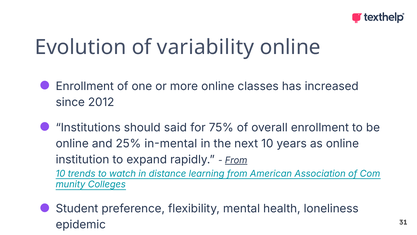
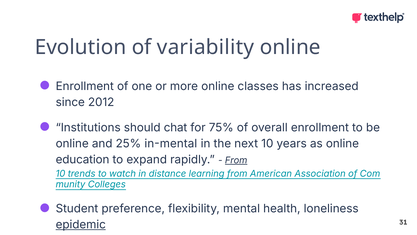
said: said -> chat (176, 127)
institution: institution -> education (83, 159)
epidemic underline: none -> present (81, 224)
